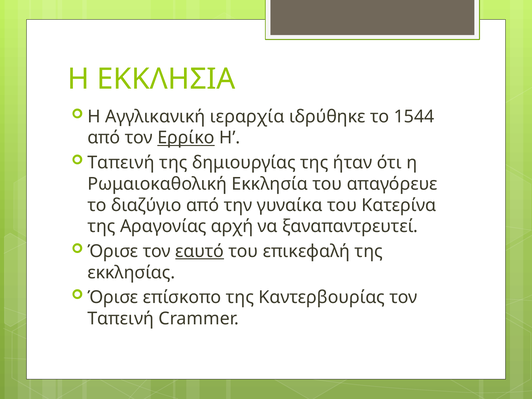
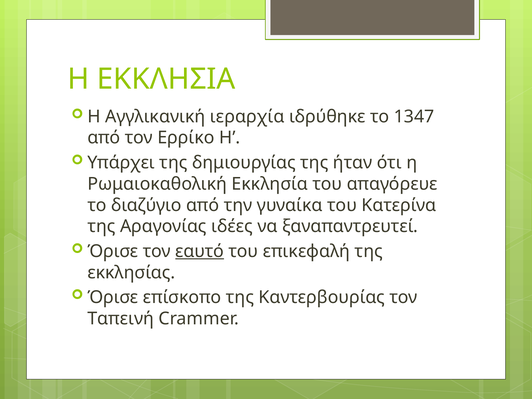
1544: 1544 -> 1347 (414, 117)
Ερρίκο underline: present -> none (186, 138)
Ταπεινή: Ταπεινή -> Υπάρχει (121, 163)
αρχή: αρχή -> ιδέες (232, 226)
